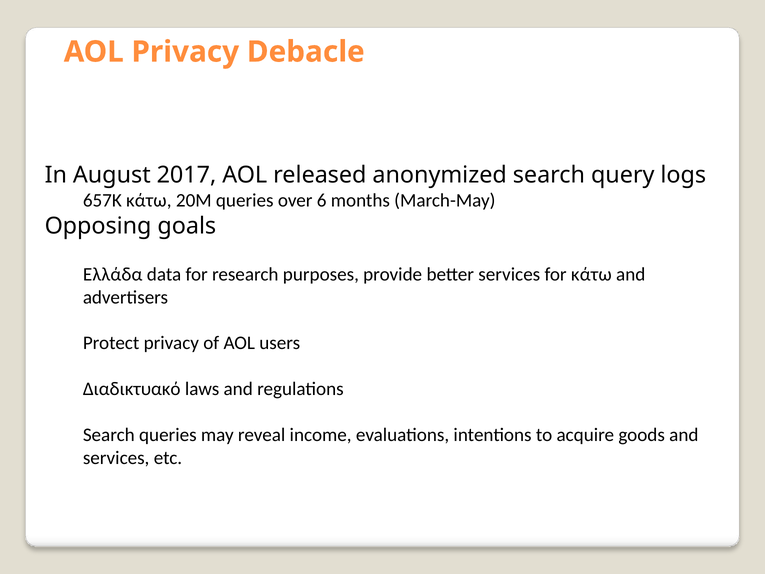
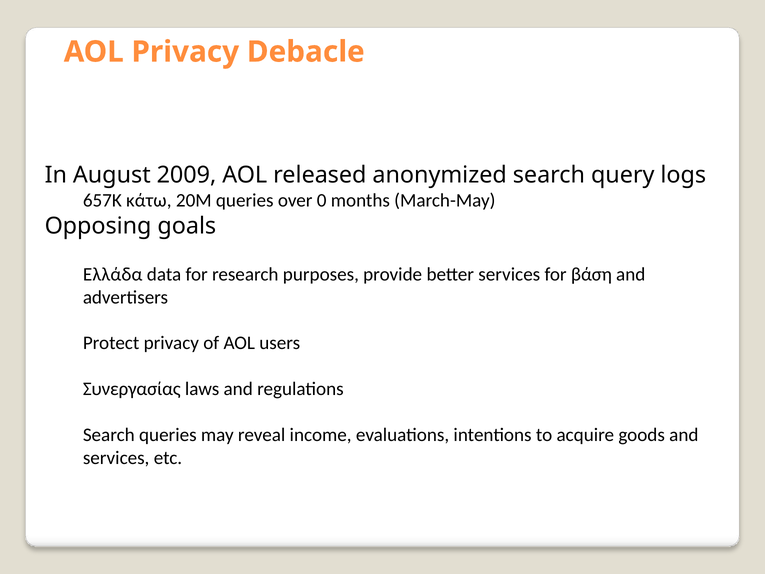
2017: 2017 -> 2009 (186, 175)
6: 6 -> 0 (322, 200)
for κάτω: κάτω -> βάση (592, 274)
Διαδικτυακό: Διαδικτυακό -> Συνεργασίας (132, 389)
